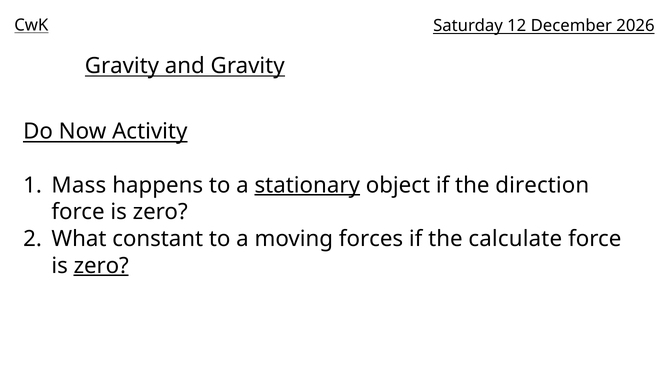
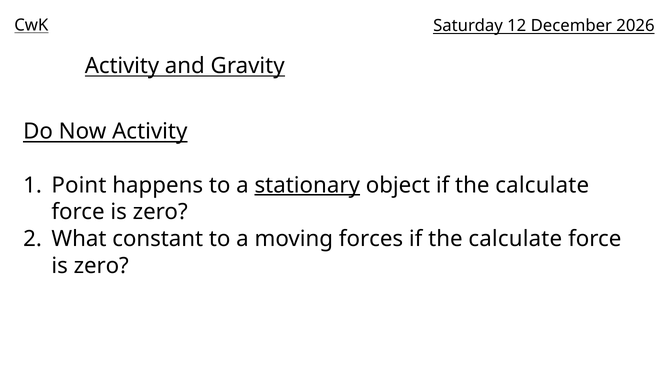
Gravity: Gravity -> Activity (122, 66)
Mass: Mass -> Point (79, 185)
object if the direction: direction -> calculate (542, 185)
zero underline: present -> none (101, 265)
